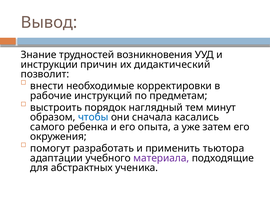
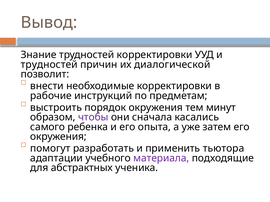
трудностей возникновения: возникновения -> корректировки (155, 55)
инструкции: инструкции -> трудностей (49, 65)
дидактический: дидактический -> диалогической (172, 65)
порядок наглядный: наглядный -> окружения (156, 108)
чтобы colour: blue -> purple (93, 118)
